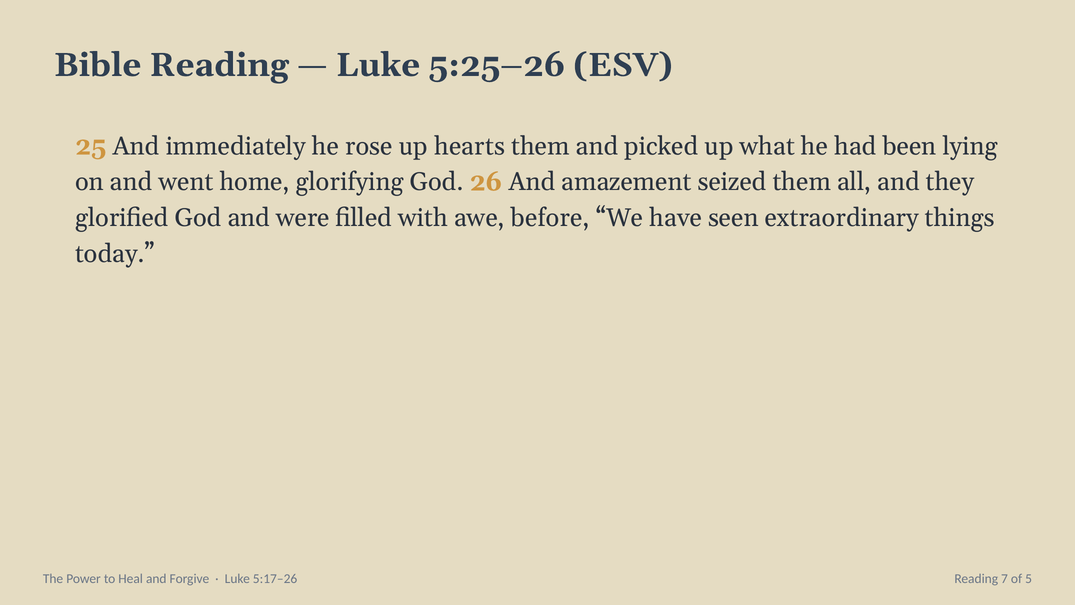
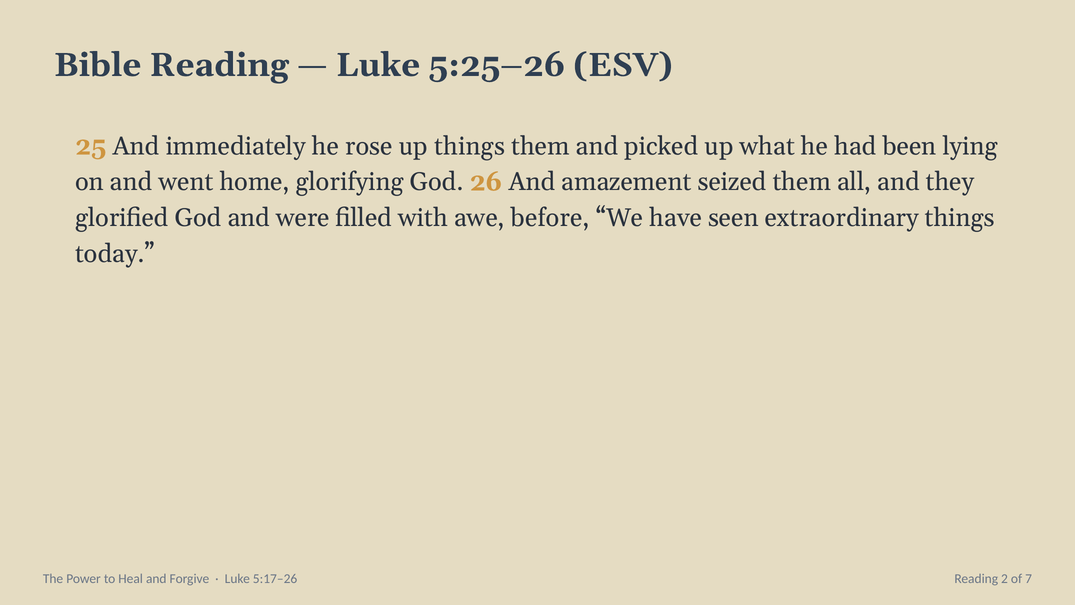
up hearts: hearts -> things (470, 146)
7: 7 -> 2 (1004, 579)
5: 5 -> 7 (1029, 579)
